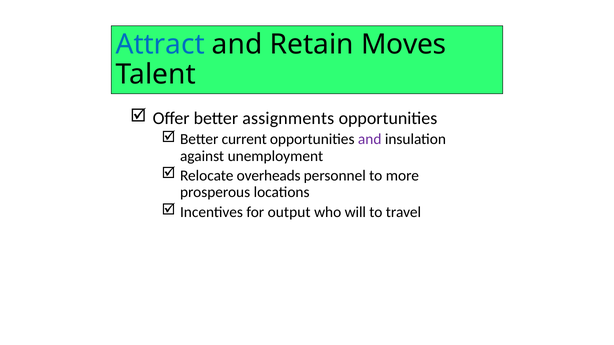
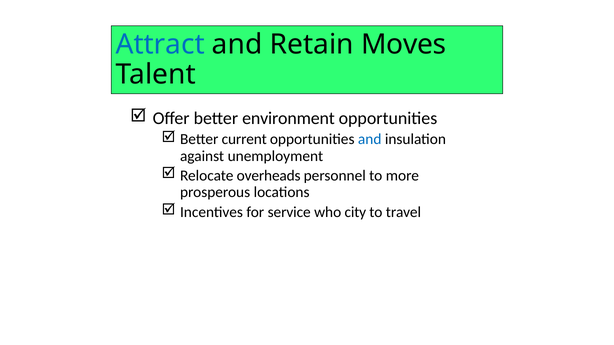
assignments: assignments -> environment (288, 118)
and colour: purple -> blue (370, 140)
output: output -> service (289, 212)
will: will -> city (355, 212)
